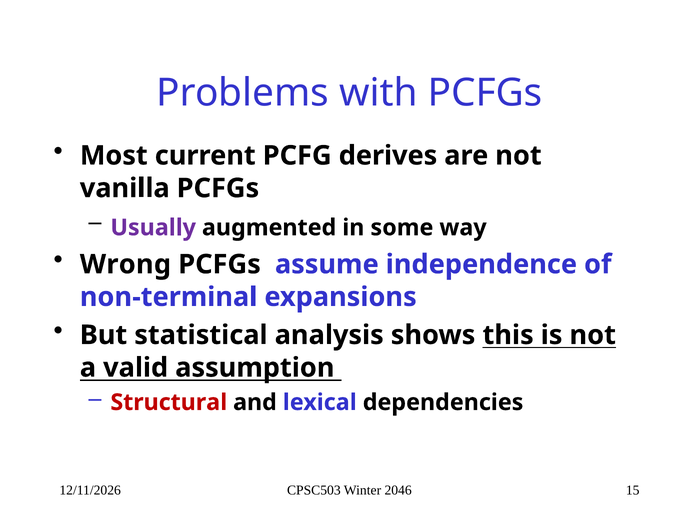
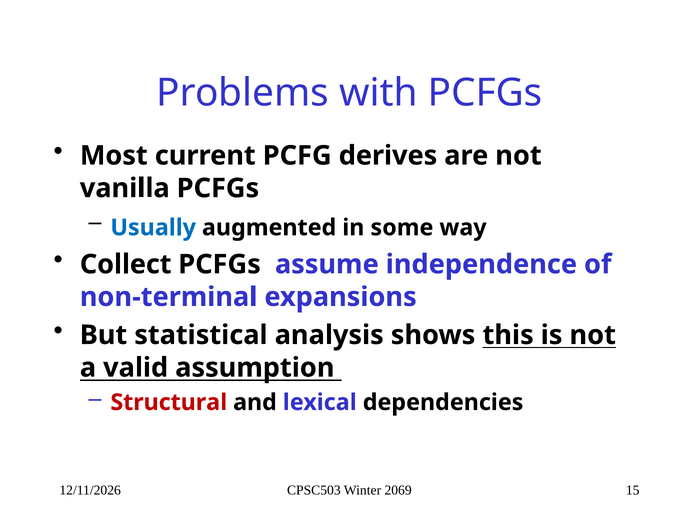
Usually colour: purple -> blue (153, 228)
Wrong: Wrong -> Collect (126, 264)
2046: 2046 -> 2069 (398, 490)
